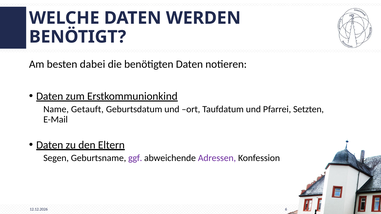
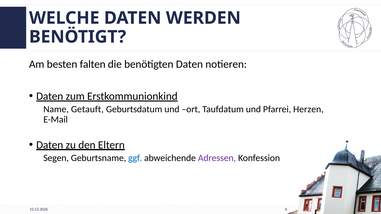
dabei: dabei -> falten (93, 64)
Setzten: Setzten -> Herzen (308, 109)
ggf colour: purple -> blue (135, 158)
